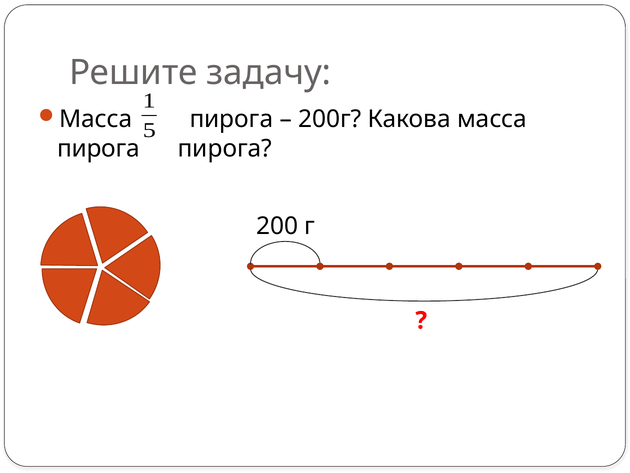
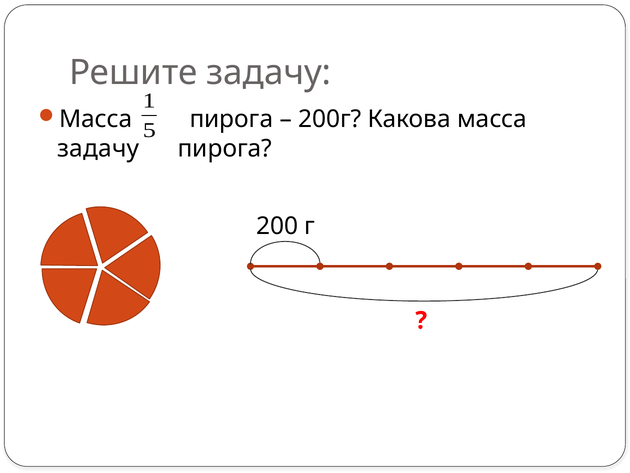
пирога: пирога -> задачу (98, 149)
